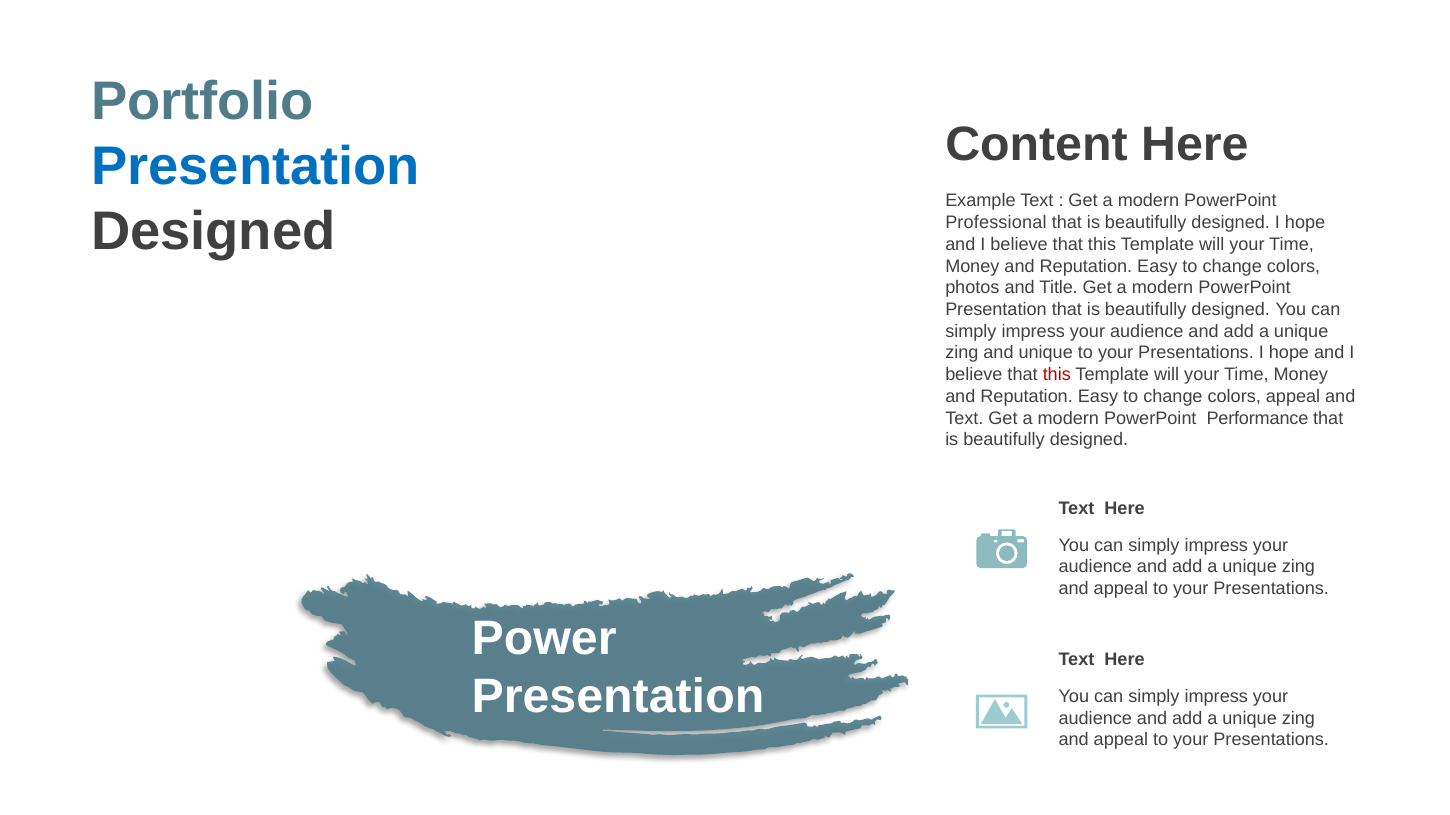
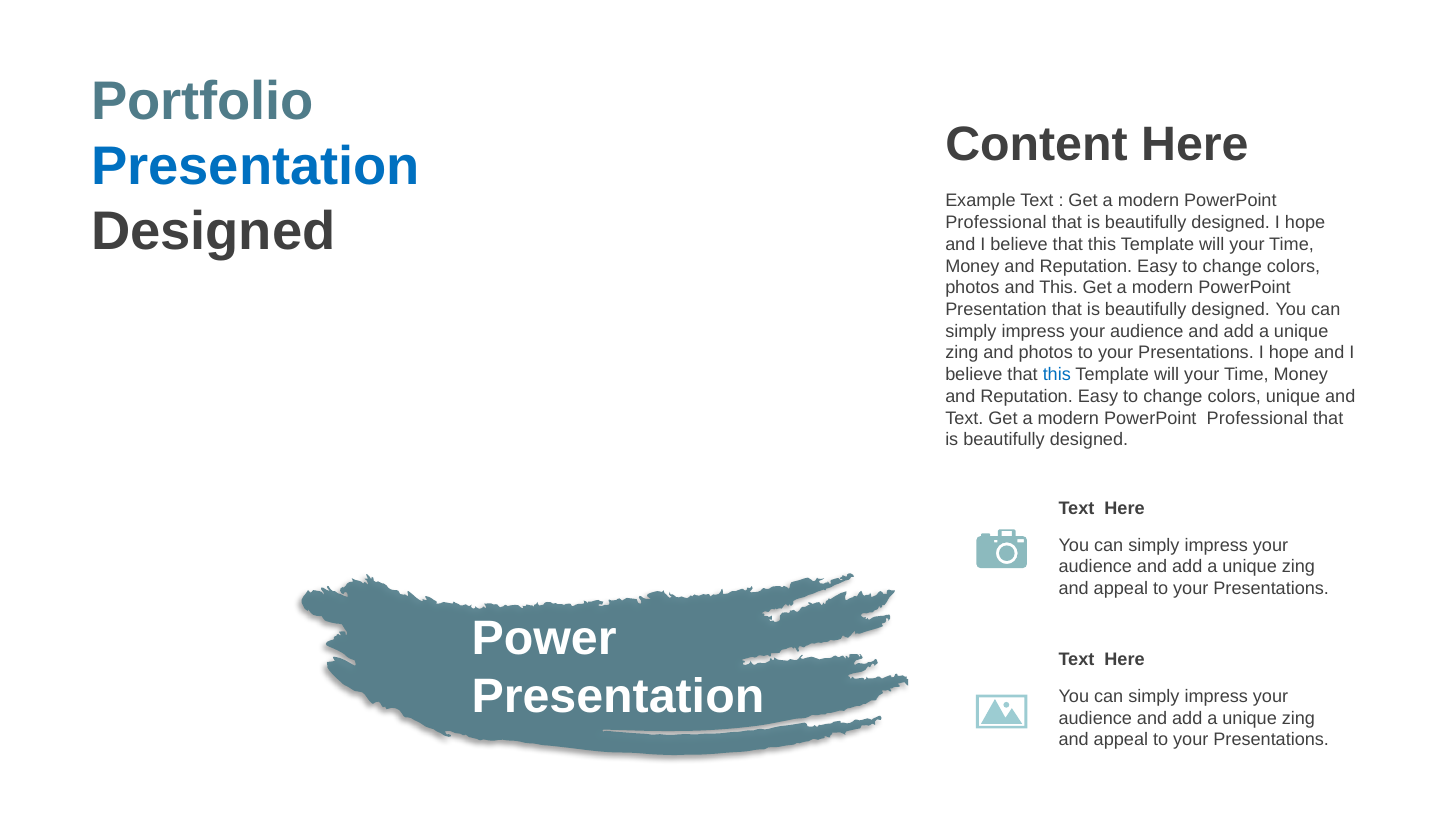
and Title: Title -> This (1059, 288)
and unique: unique -> photos (1046, 353)
this colour: red -> blue (1057, 375)
colors appeal: appeal -> unique (1293, 397)
Performance: Performance -> Professional (1257, 419)
